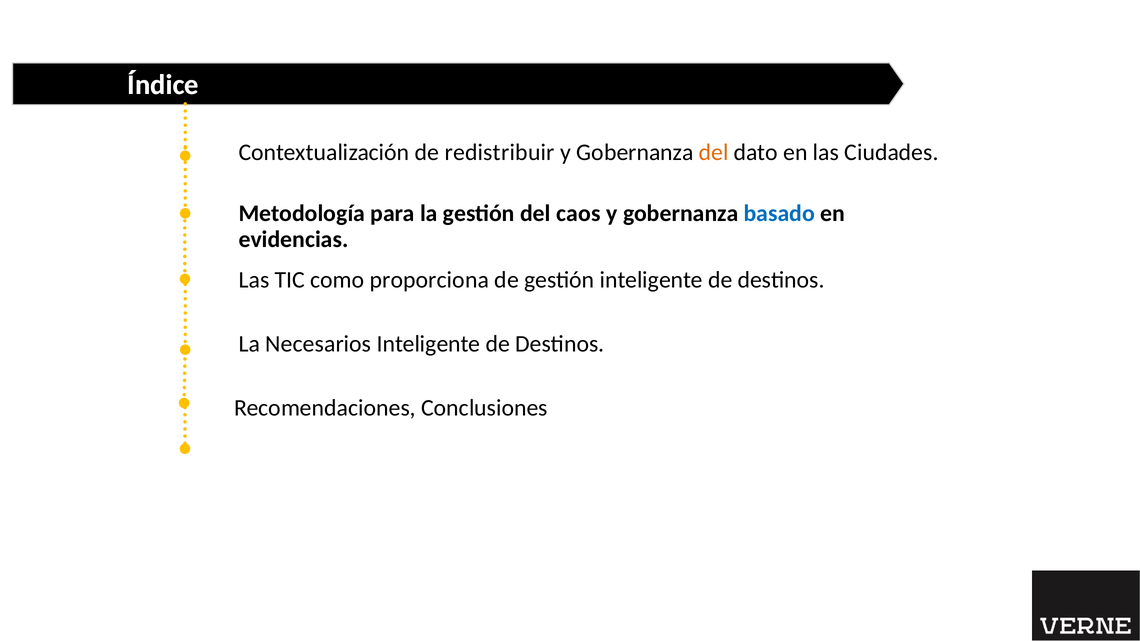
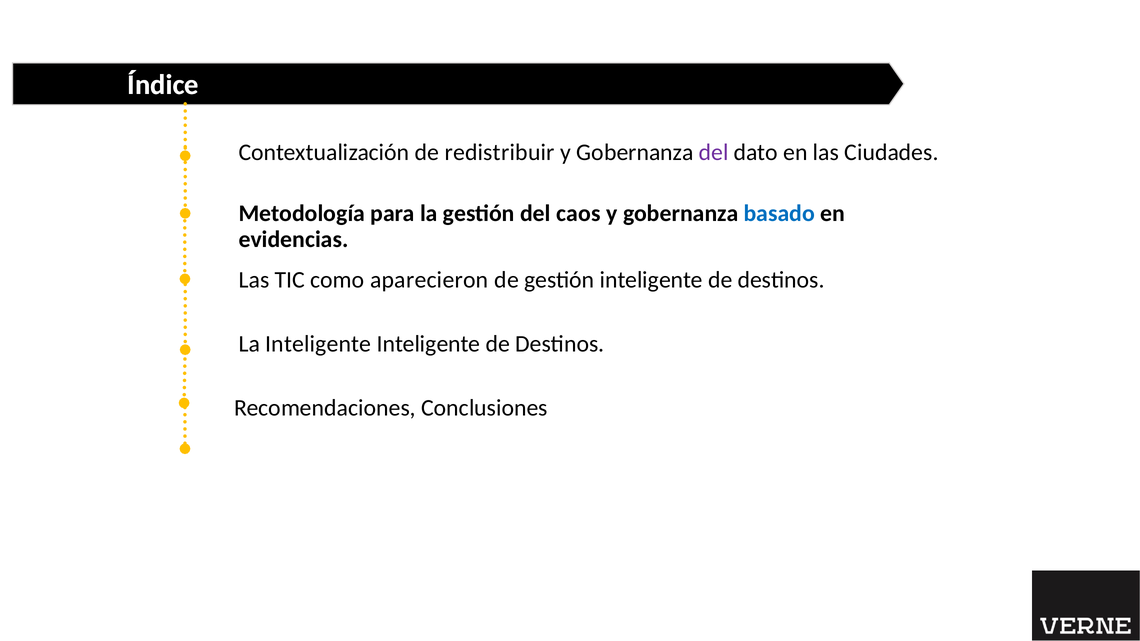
del colour: orange -> purple (714, 152)
proporciona: proporciona -> aparecieron (429, 280)
La Necesarios: Necesarios -> Inteligente (318, 344)
